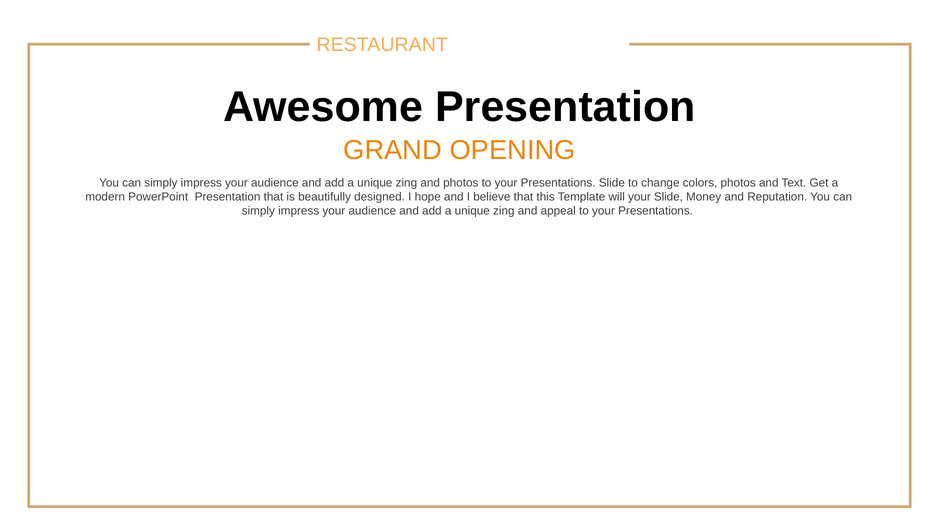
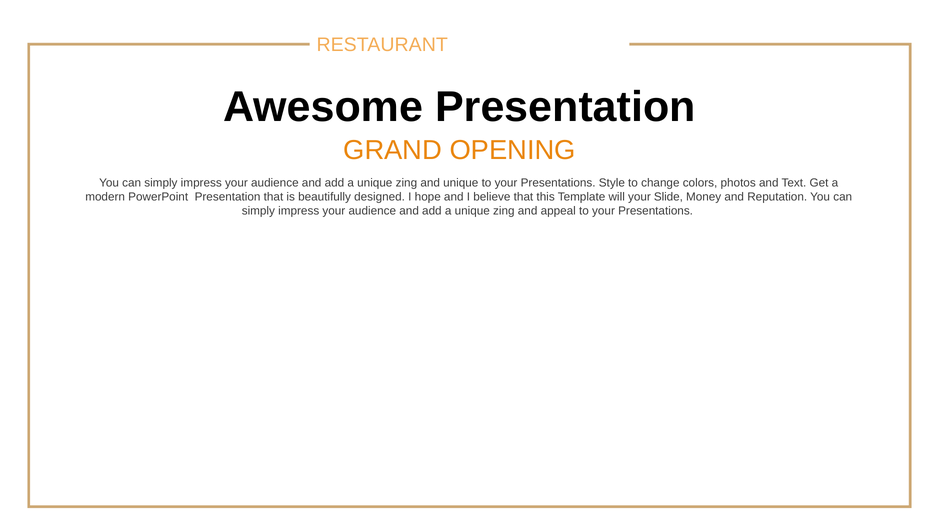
and photos: photos -> unique (461, 183)
Presentations Slide: Slide -> Style (612, 183)
